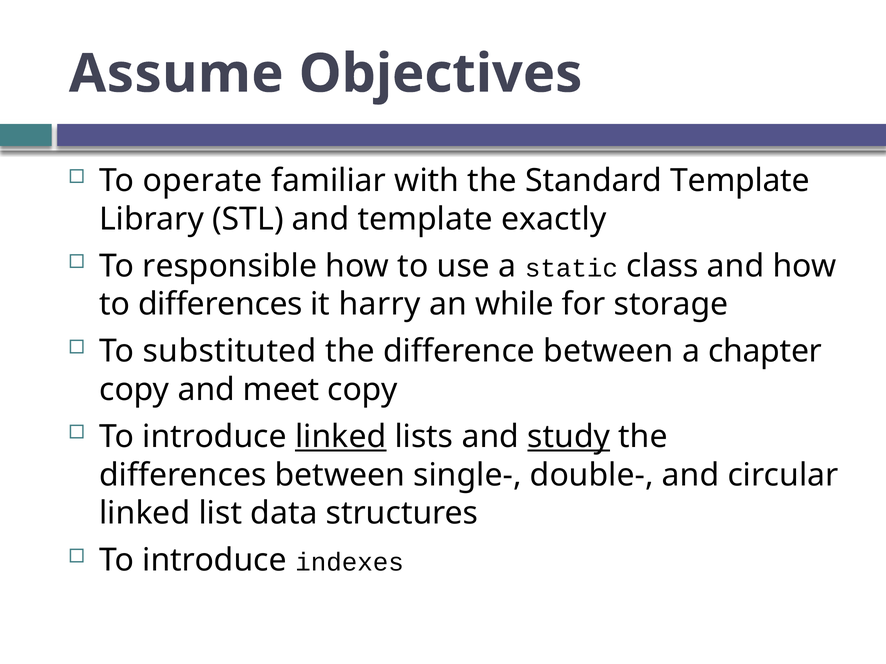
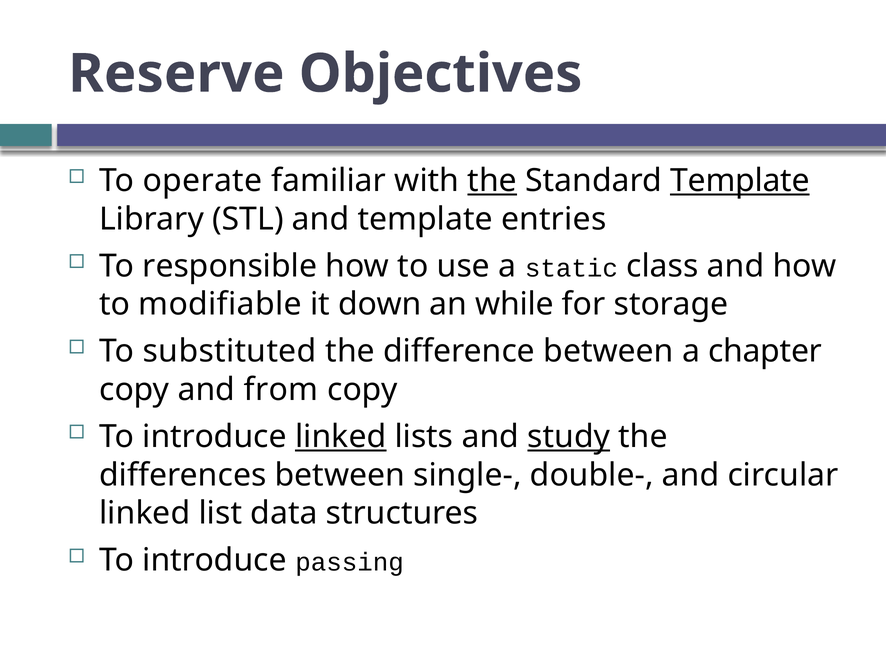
Assume: Assume -> Reserve (176, 74)
the underline: none -> present (492, 181)
Template underline: none -> present (740, 181)
exactly: exactly -> entries (554, 219)
to differences: differences -> modifiable (220, 305)
harry: harry -> down (380, 305)
meet: meet -> from (281, 390)
indexes: indexes -> passing (350, 563)
